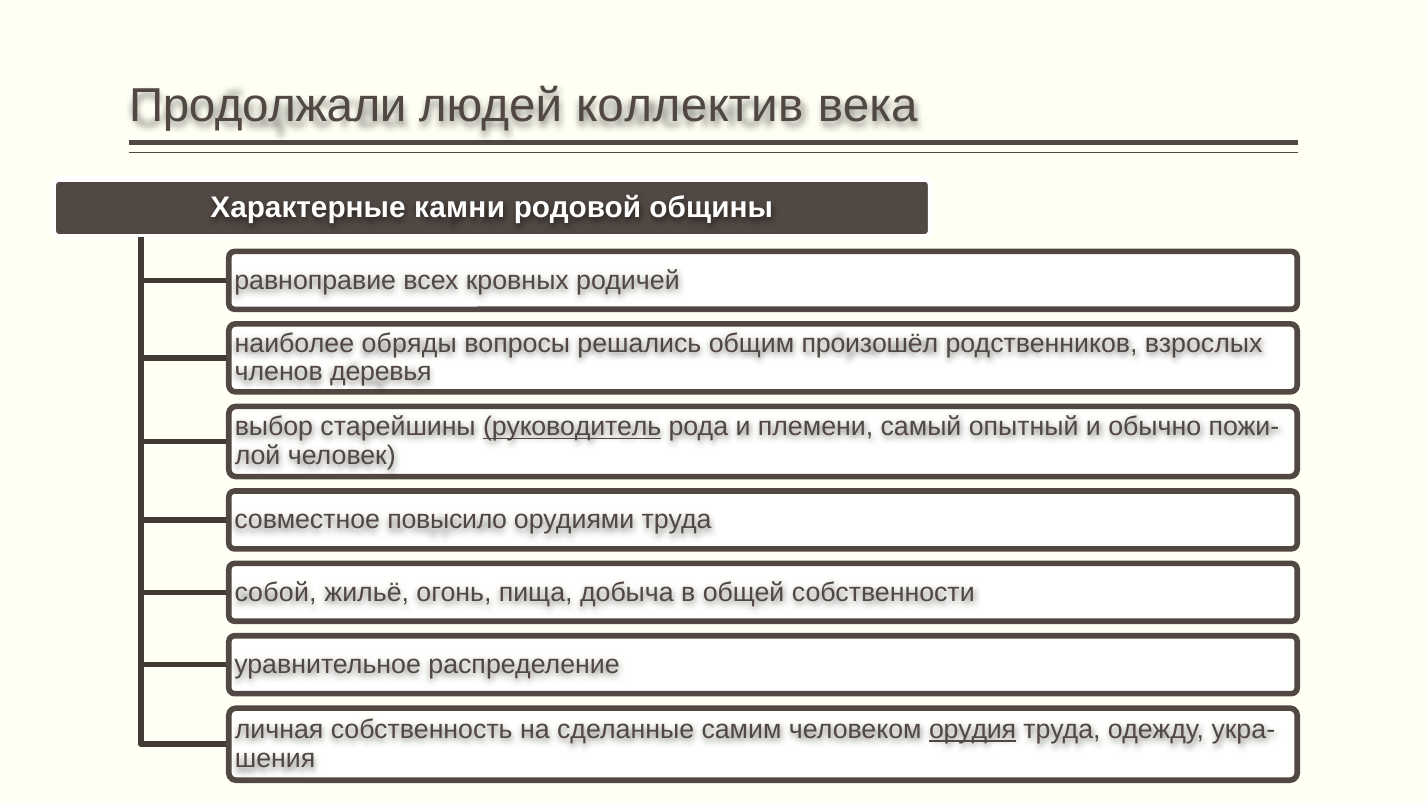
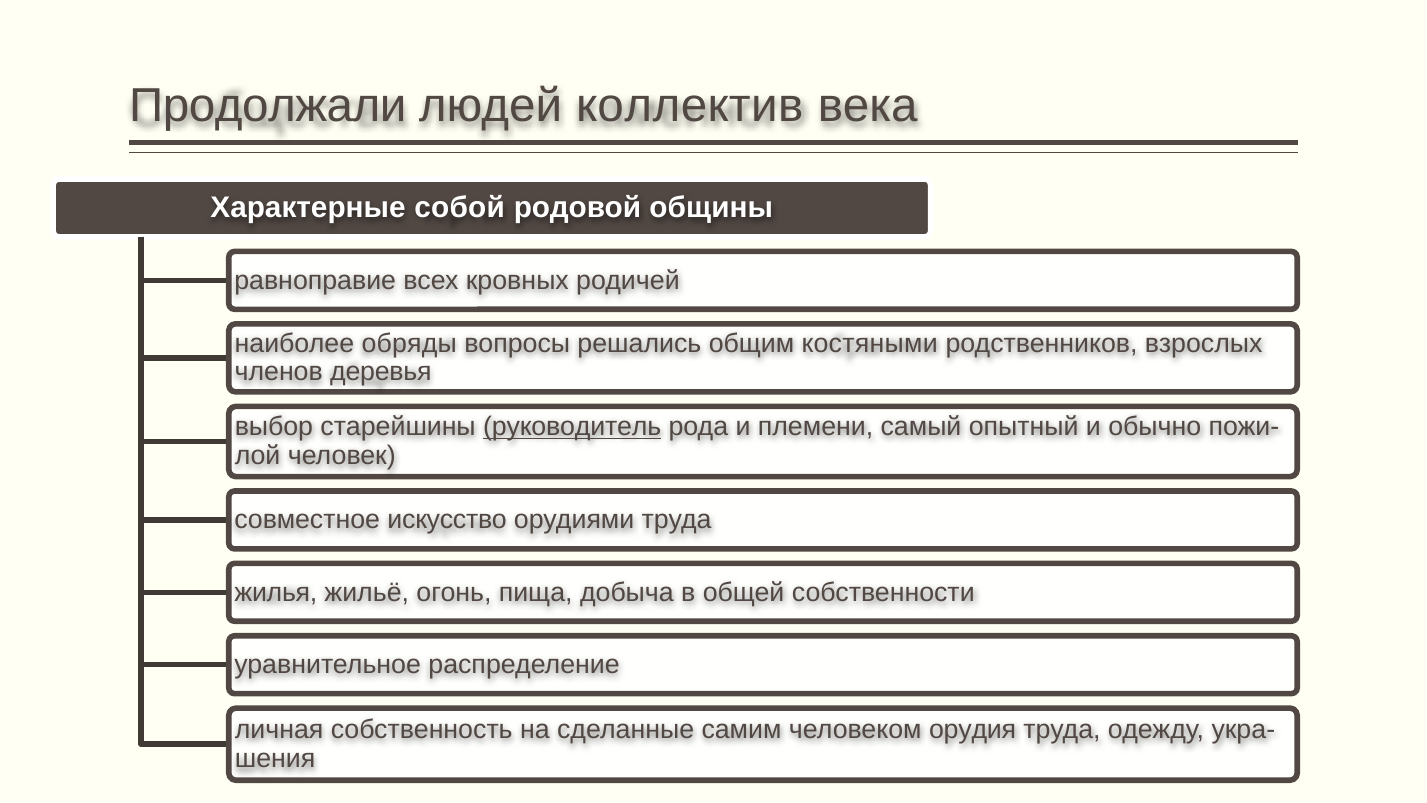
камни: камни -> собой (460, 208)
произошёл: произошёл -> костяными (870, 343)
повысило: повысило -> искусство (447, 520)
собой: собой -> жилья (276, 592)
орудия underline: present -> none (973, 729)
